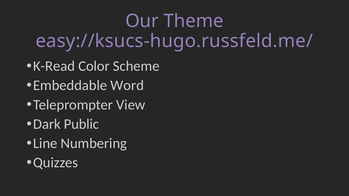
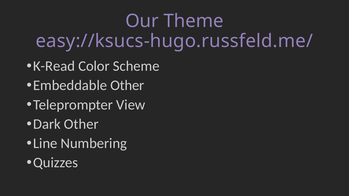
Embeddable Word: Word -> Other (127, 86)
Dark Public: Public -> Other (81, 124)
